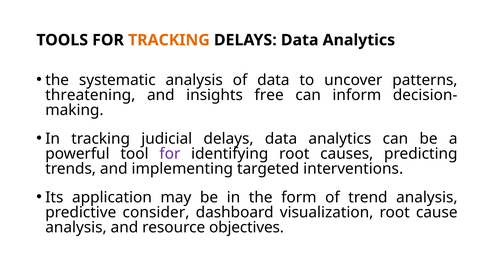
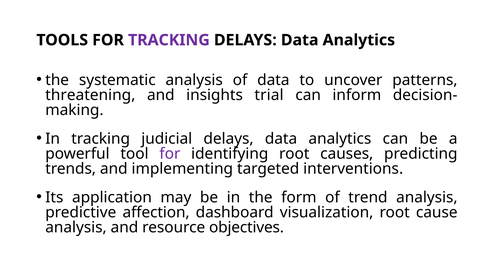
TRACKING colour: orange -> purple (169, 40)
free: free -> trial (269, 95)
consider: consider -> affection (156, 213)
